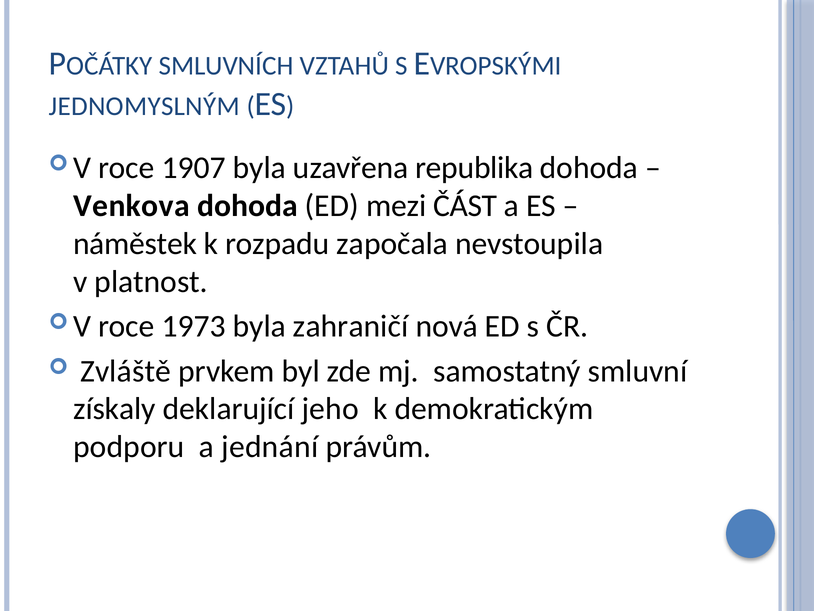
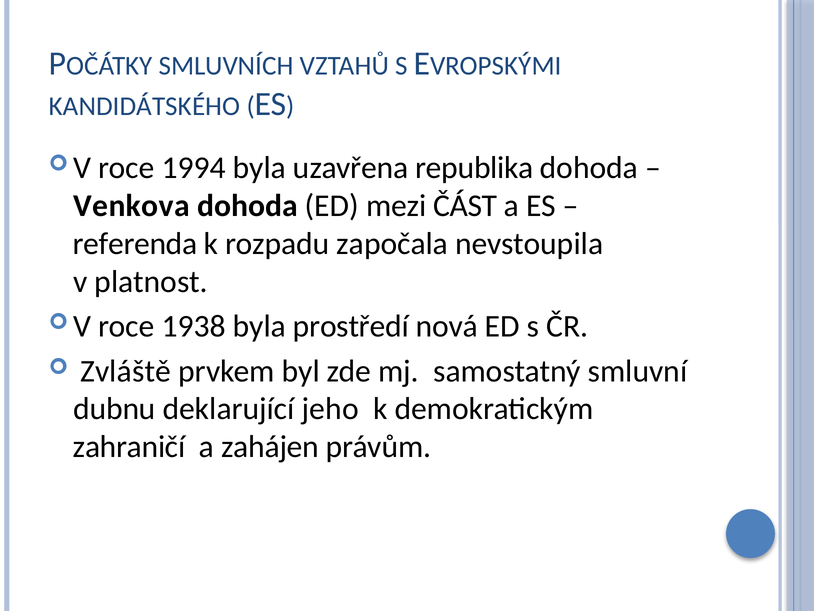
JEDNOMYSLNÝM: JEDNOMYSLNÝM -> KANDIDÁTSKÉHO (144, 106)
1907: 1907 -> 1994 (194, 168)
náměstek: náměstek -> referenda (135, 243)
1973: 1973 -> 1938 (194, 326)
zahraničí: zahraničí -> prostředí (351, 326)
získaly: získaly -> dubnu (114, 409)
podporu: podporu -> zahraničí (129, 447)
jednání: jednání -> zahájen (270, 447)
